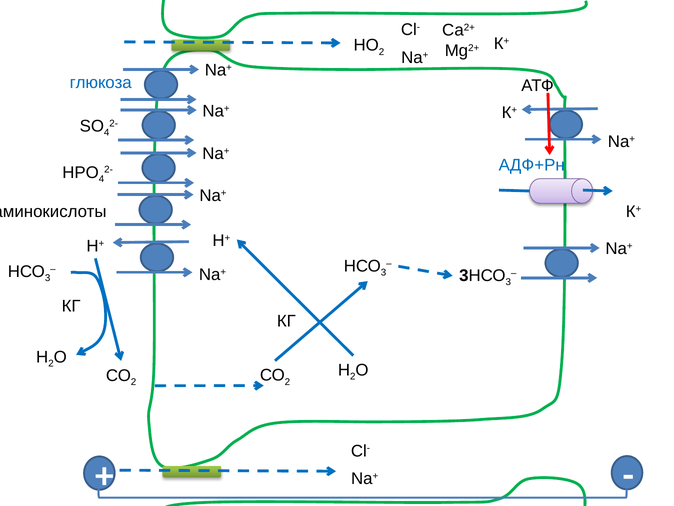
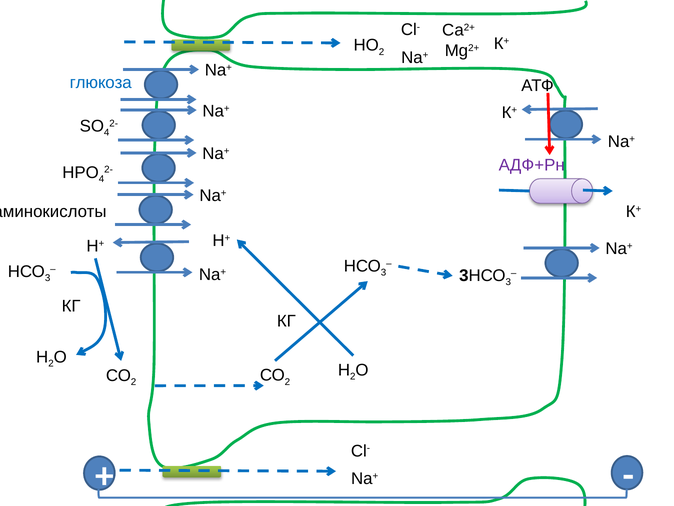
АДФ+Рн colour: blue -> purple (532, 165)
